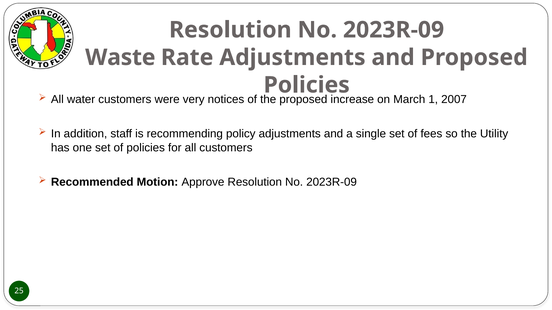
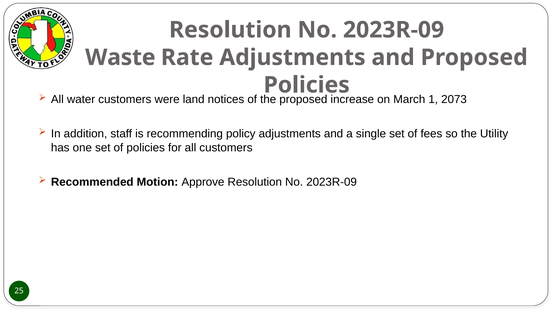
very: very -> land (194, 99)
2007: 2007 -> 2073 (454, 99)
